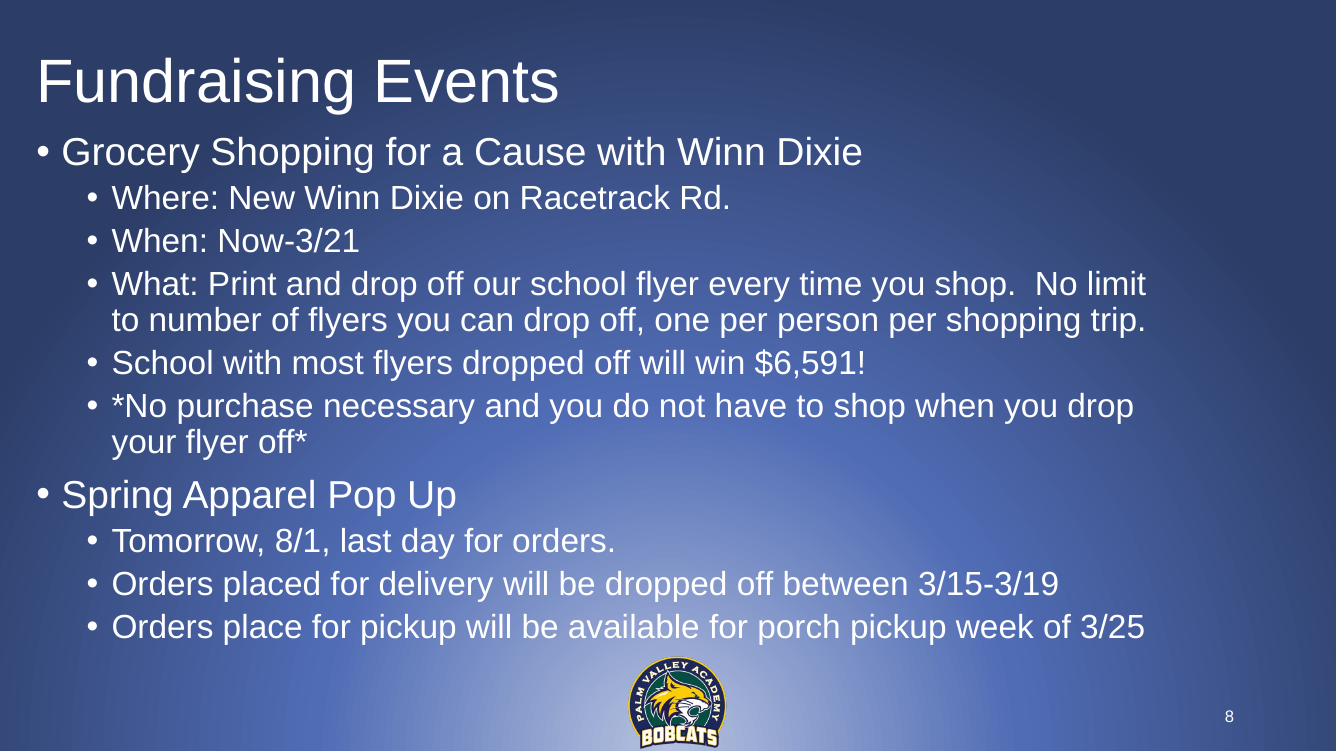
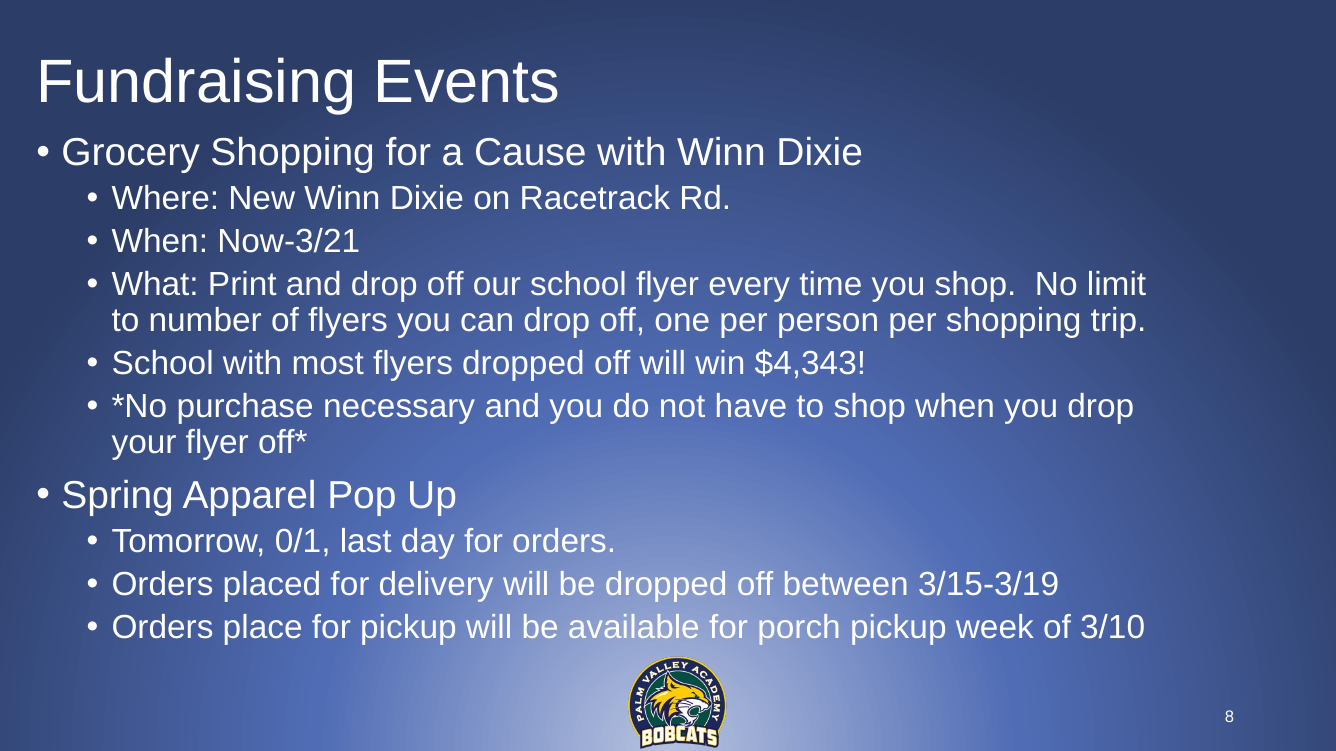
$6,591: $6,591 -> $4,343 (810, 364)
8/1: 8/1 -> 0/1 (303, 542)
3/25: 3/25 -> 3/10 (1113, 628)
